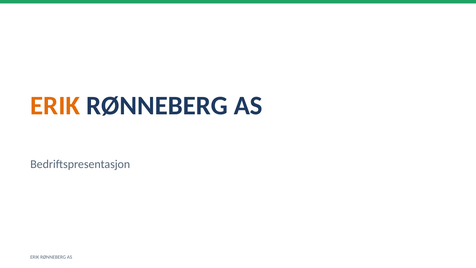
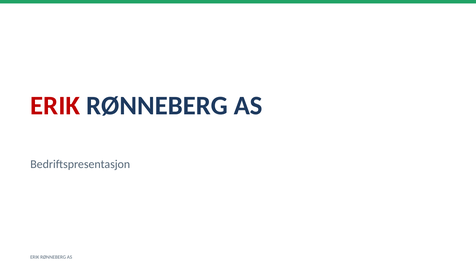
ERIK colour: orange -> red (55, 106)
